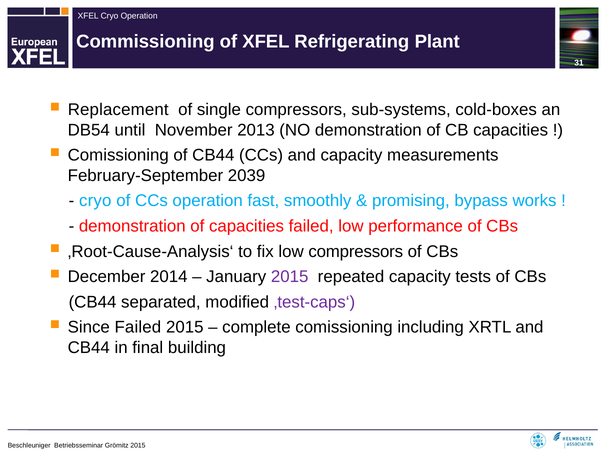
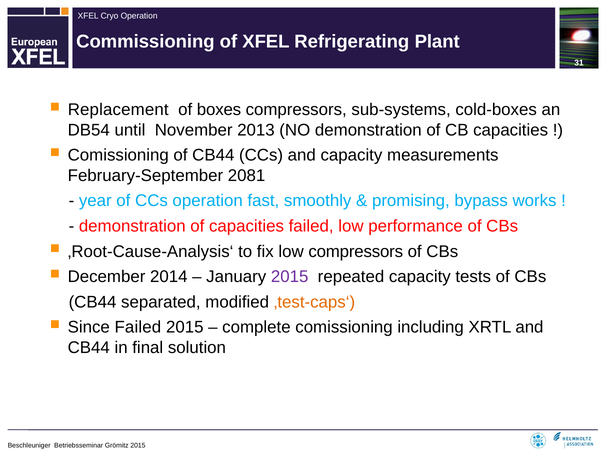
single: single -> boxes (219, 110)
2039: 2039 -> 2081 (247, 175)
cryo: cryo -> year (95, 201)
‚test-caps‘ colour: purple -> orange (314, 302)
building: building -> solution (197, 347)
